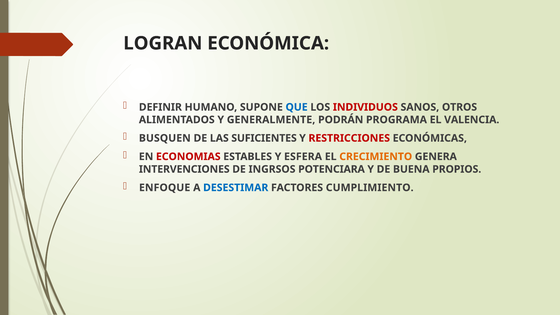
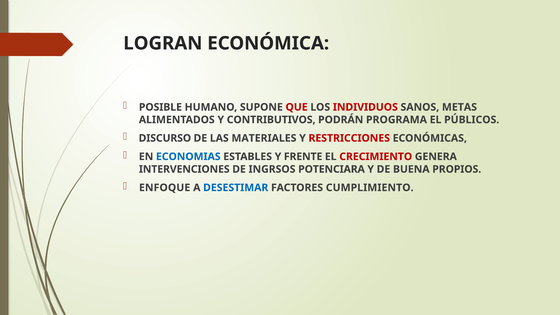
DEFINIR: DEFINIR -> POSIBLE (160, 107)
QUE colour: blue -> red (297, 107)
OTROS: OTROS -> METAS (459, 107)
GENERALMENTE: GENERALMENTE -> CONTRIBUTIVOS (271, 120)
VALENCIA: VALENCIA -> PÚBLICOS (472, 120)
BUSQUEN: BUSQUEN -> DISCURSO (165, 138)
SUFICIENTES: SUFICIENTES -> MATERIALES (264, 138)
ECONOMIAS colour: red -> blue (188, 157)
ESFERA: ESFERA -> FRENTE (303, 157)
CRECIMIENTO colour: orange -> red (376, 157)
